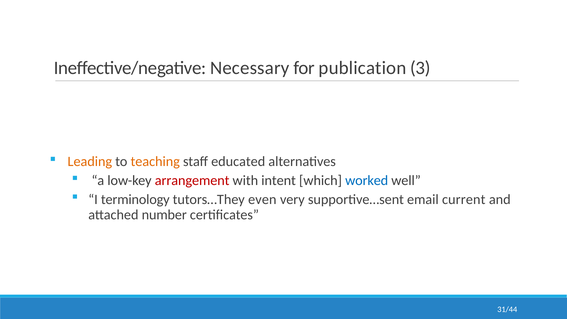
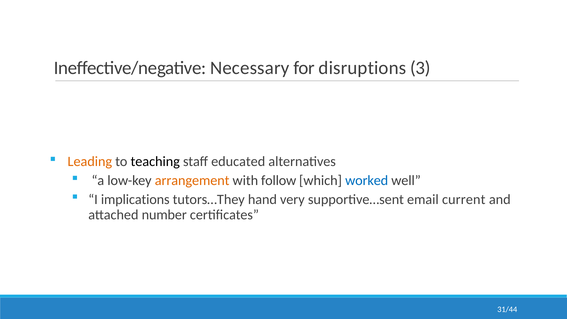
publication: publication -> disruptions (362, 68)
teaching colour: orange -> black (155, 162)
arrangement colour: red -> orange (192, 180)
intent: intent -> follow (279, 180)
terminology: terminology -> implications (135, 199)
even: even -> hand (262, 199)
